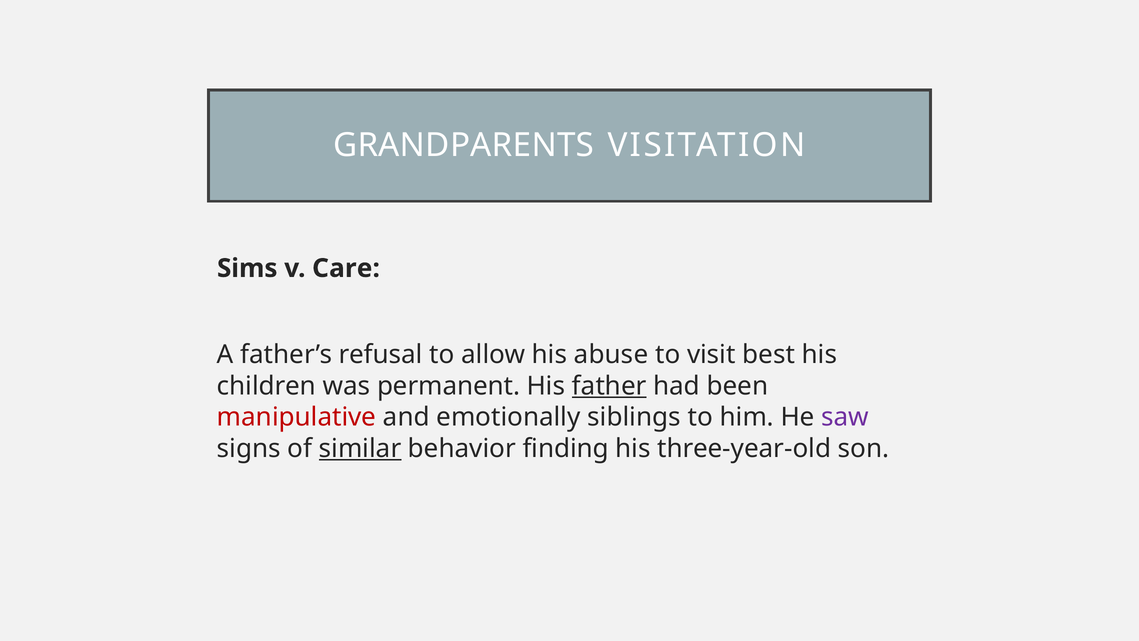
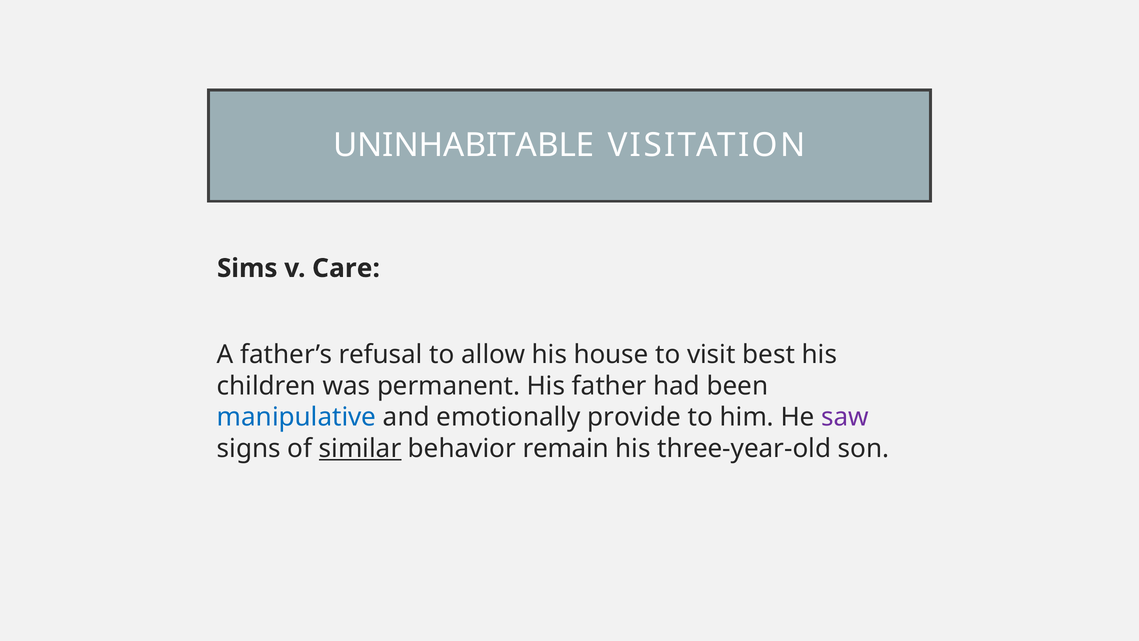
GRANDPARENTS: GRANDPARENTS -> UNINHABITABLE (464, 145)
abuse: abuse -> house (611, 354)
father underline: present -> none (609, 386)
manipulative colour: red -> blue (297, 417)
siblings: siblings -> provide (634, 417)
finding: finding -> remain (566, 448)
